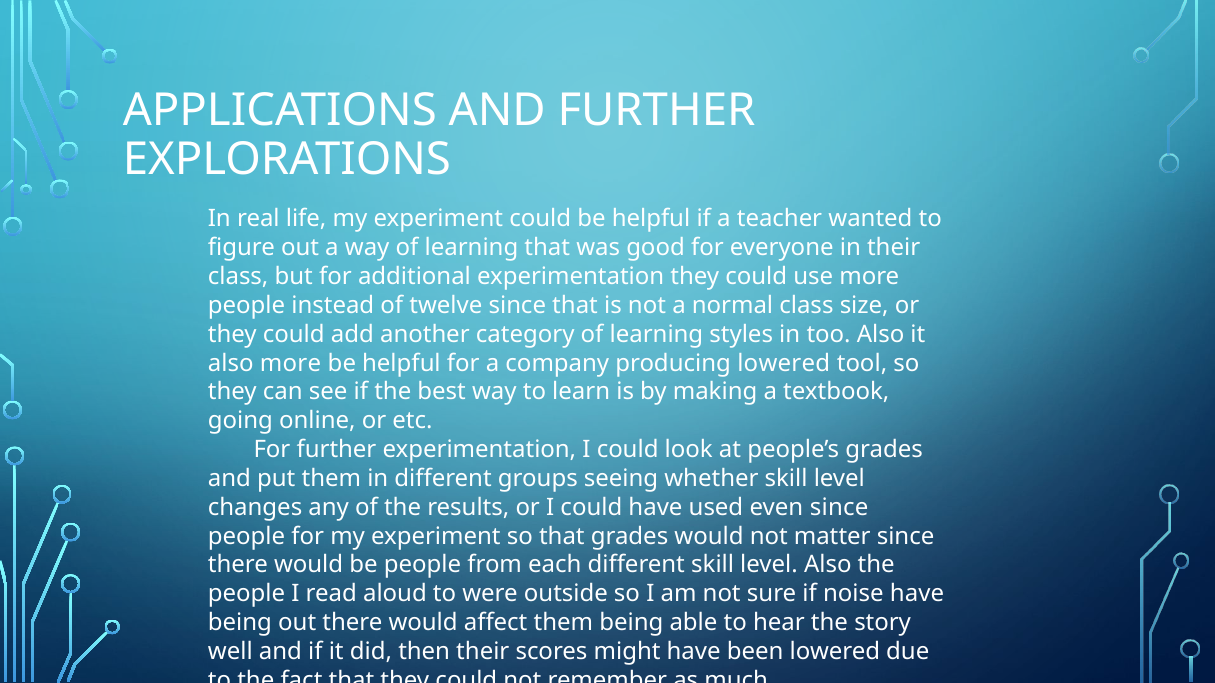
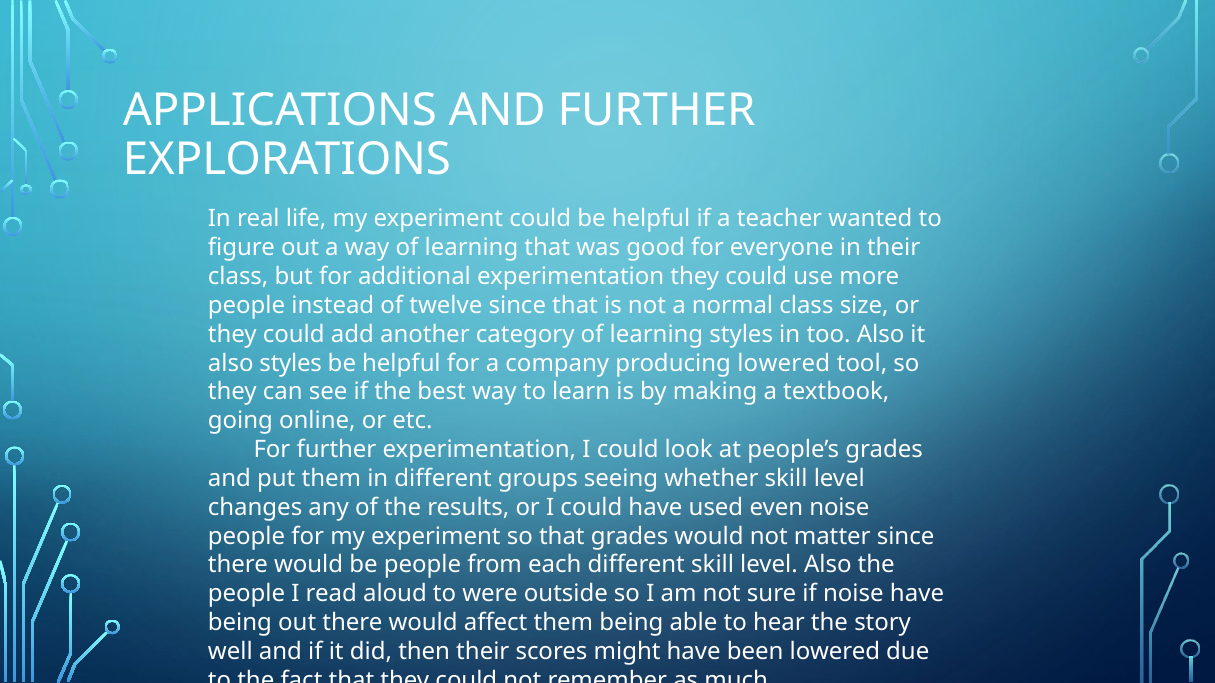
also more: more -> styles (291, 363)
even since: since -> noise (839, 508)
